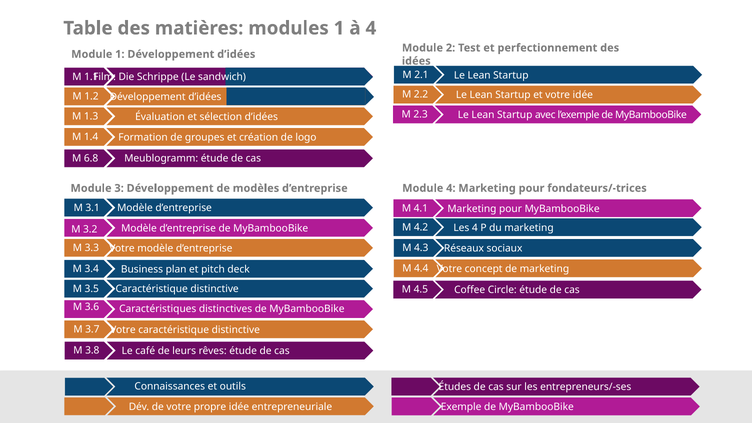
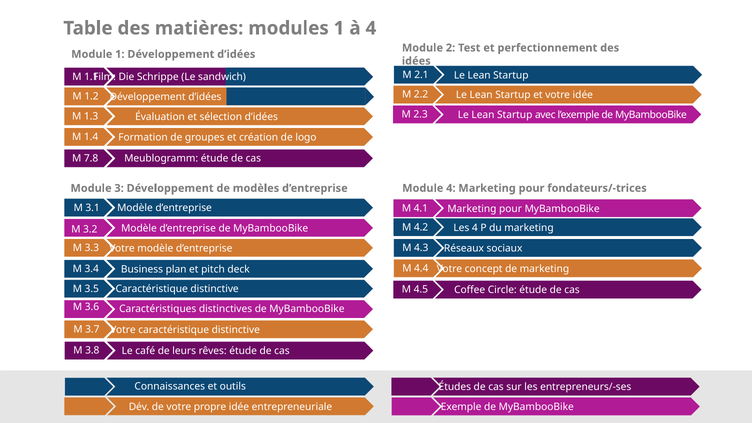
6.8: 6.8 -> 7.8 (91, 158)
